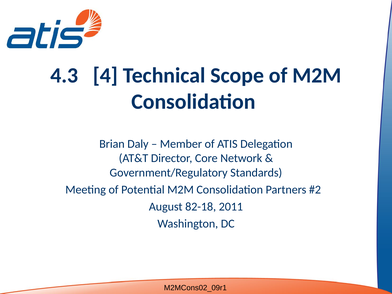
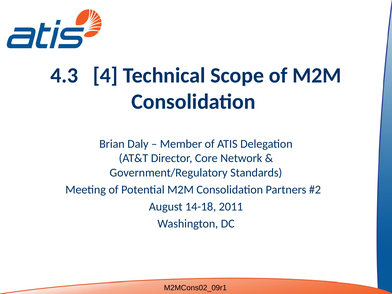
82-18: 82-18 -> 14-18 (201, 207)
